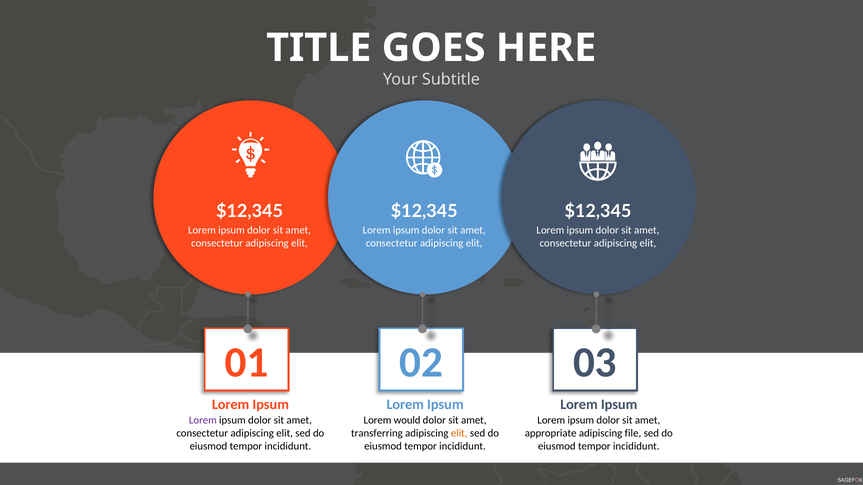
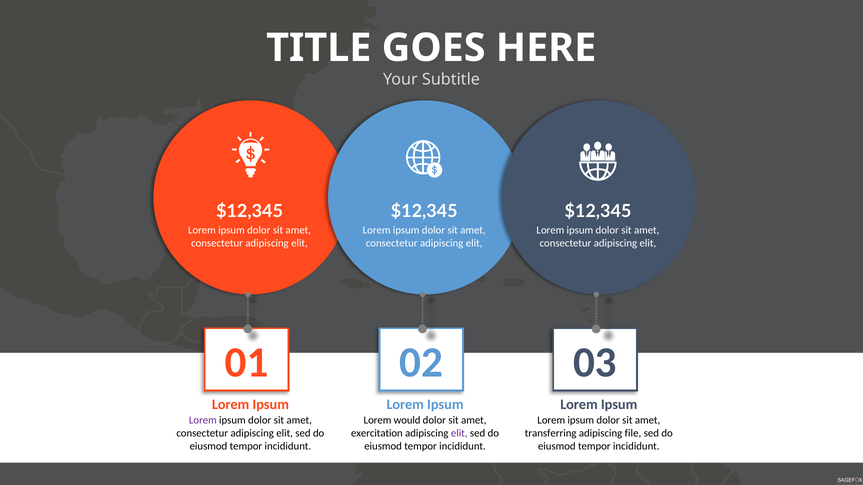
transferring: transferring -> exercitation (377, 434)
elit colour: orange -> purple (459, 434)
appropriate: appropriate -> transferring (551, 434)
